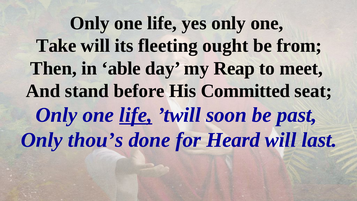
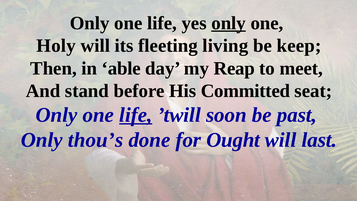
only underline: none -> present (229, 23)
Take: Take -> Holy (56, 46)
ought: ought -> living (225, 46)
from: from -> keep (299, 46)
Heard: Heard -> Ought (233, 140)
